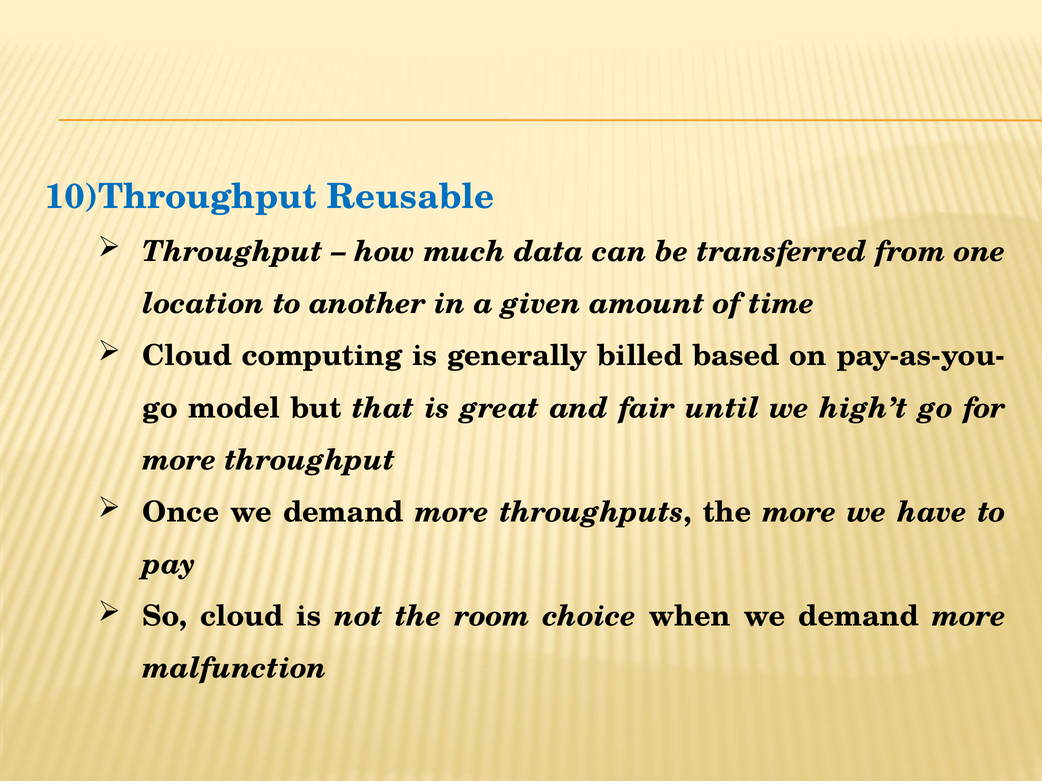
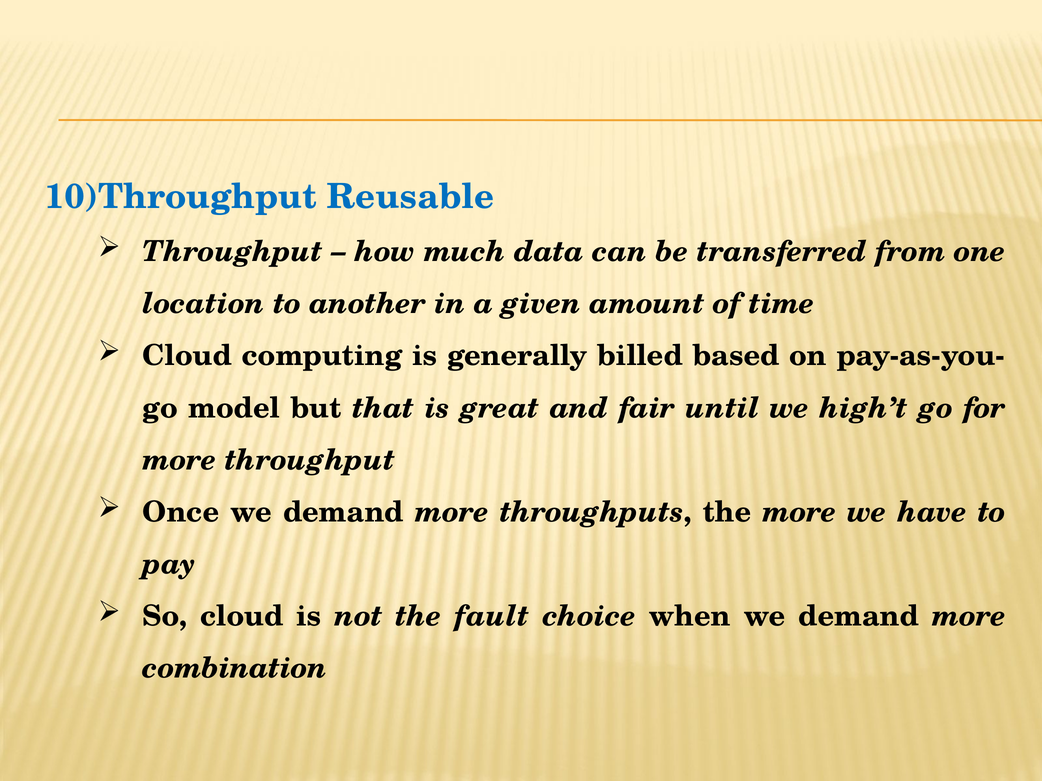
room: room -> fault (492, 617)
malfunction: malfunction -> combination (235, 669)
